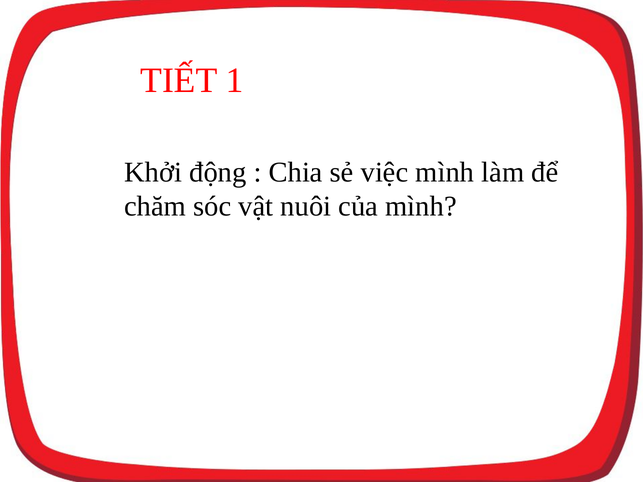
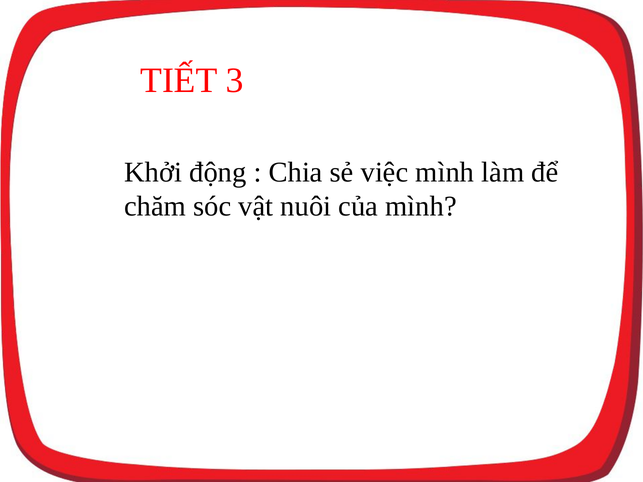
1: 1 -> 3 (235, 81)
